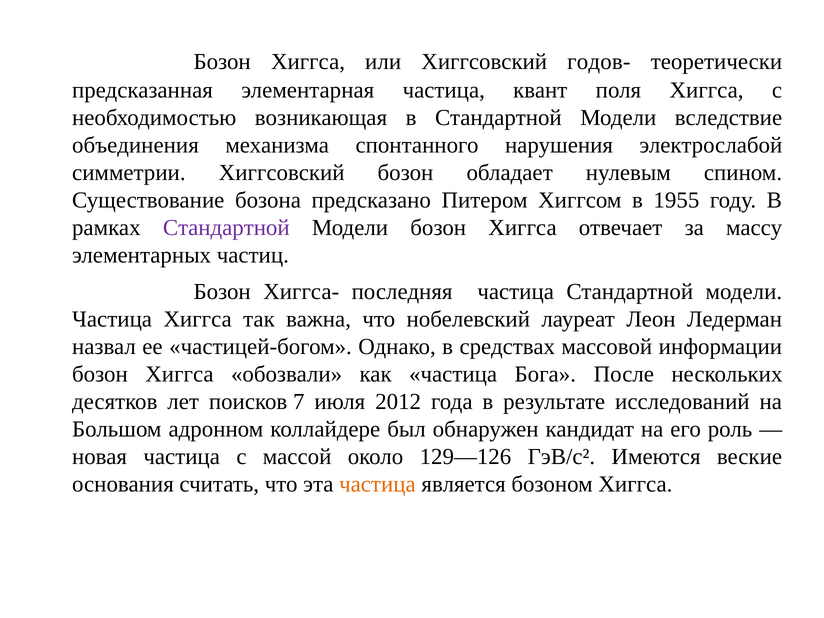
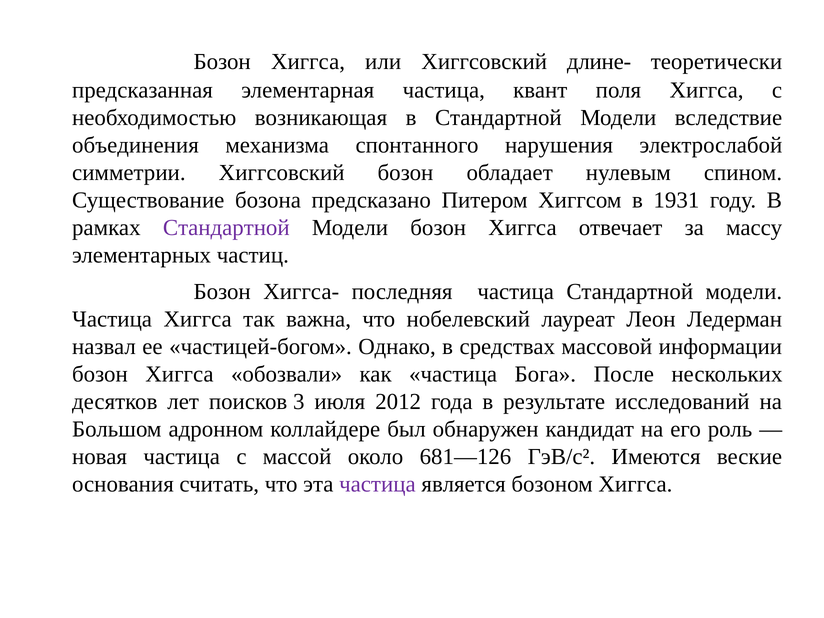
годов-: годов- -> длине- (599, 62)
1955: 1955 -> 1931 (676, 200)
7: 7 -> 3 (299, 402)
129—126: 129—126 -> 681—126 (465, 457)
частица colour: orange -> purple (377, 484)
